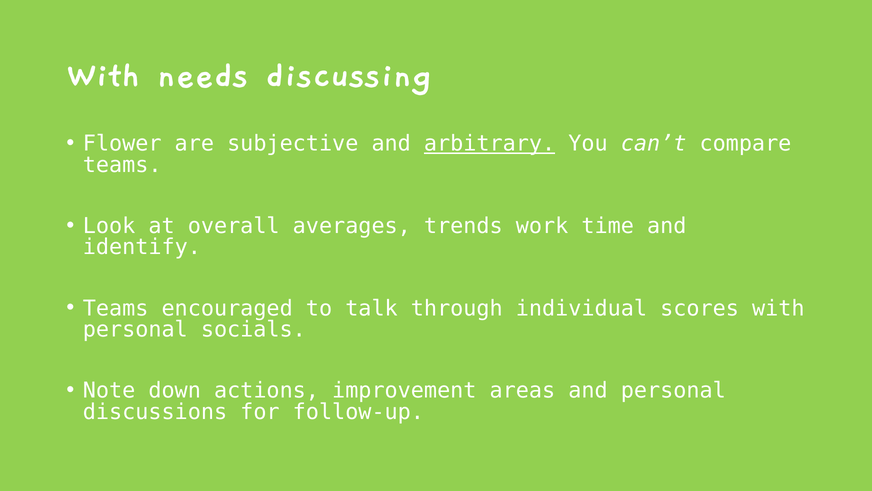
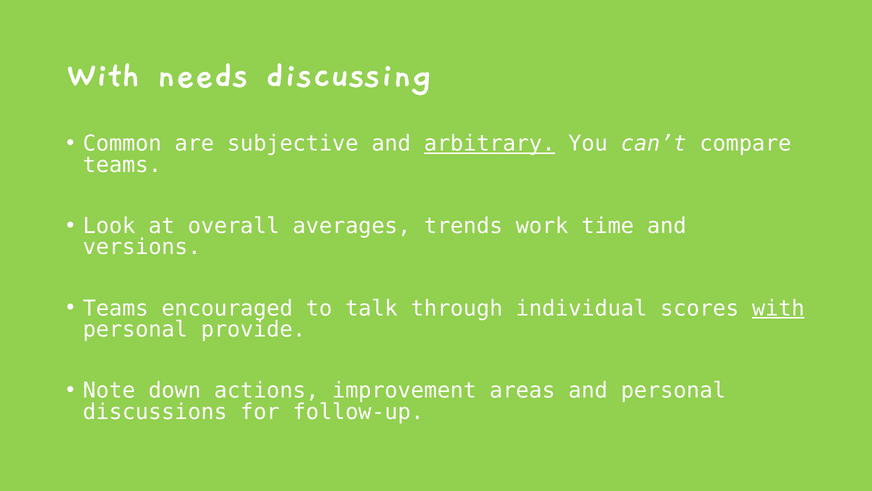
Flower: Flower -> Common (122, 144)
identify: identify -> versions (142, 247)
with underline: none -> present (778, 308)
socials: socials -> provide (253, 329)
